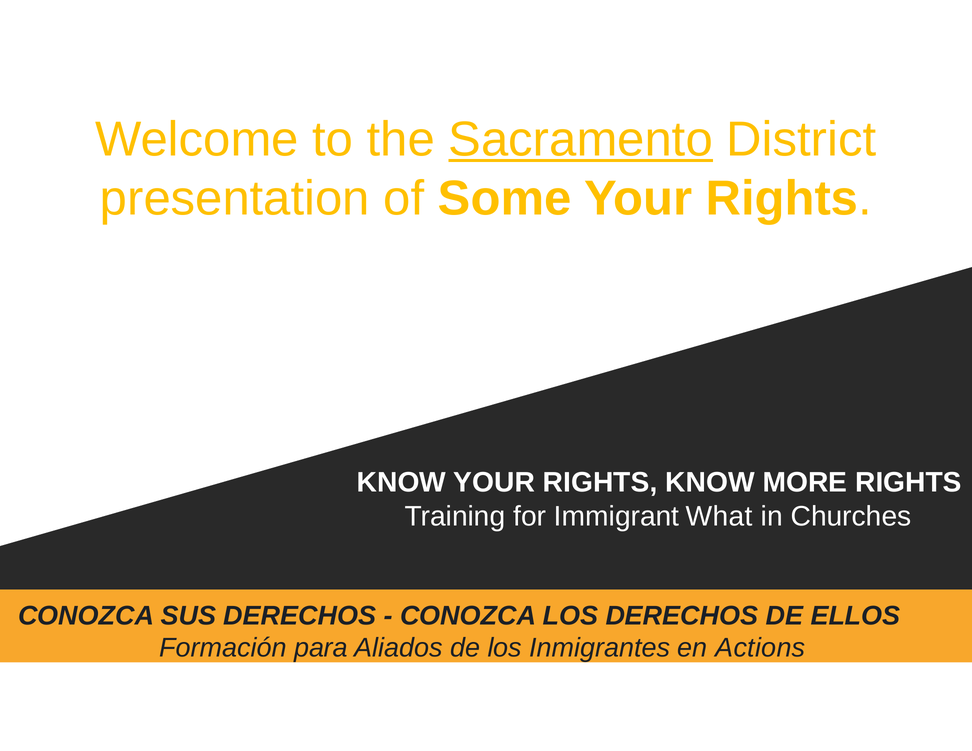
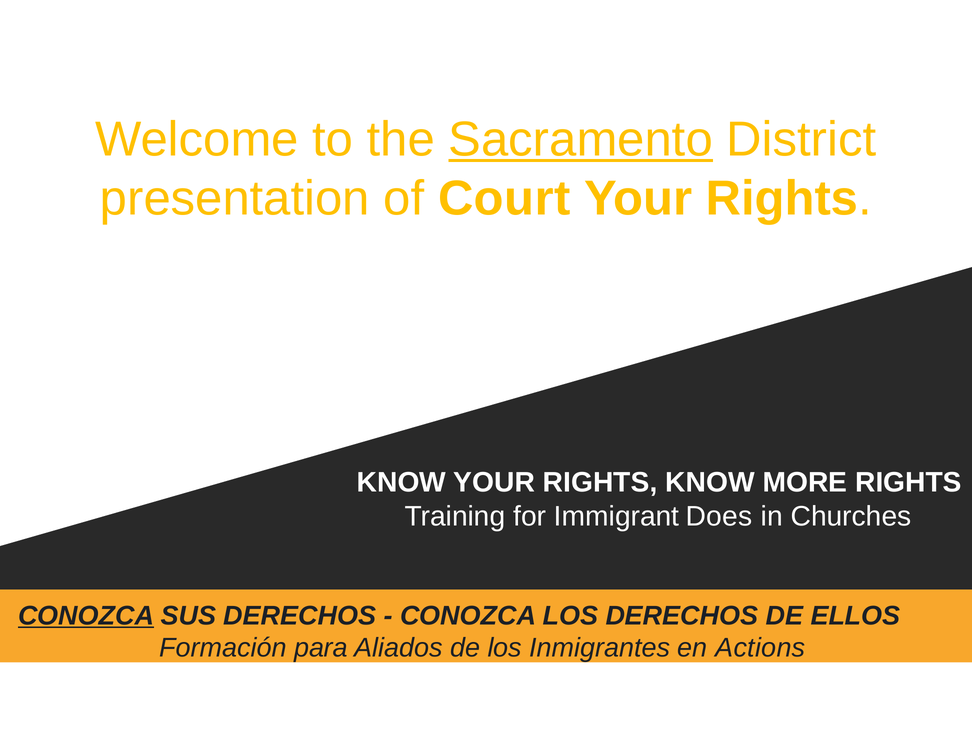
Some: Some -> Court (504, 198)
What: What -> Does (719, 517)
CONOZCA underline: none -> present (86, 616)
